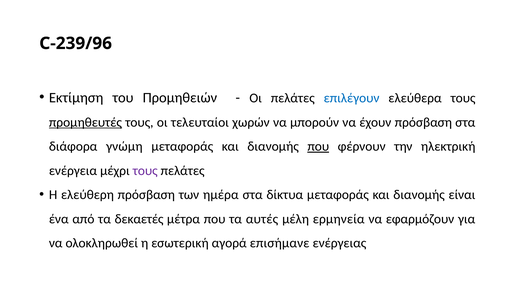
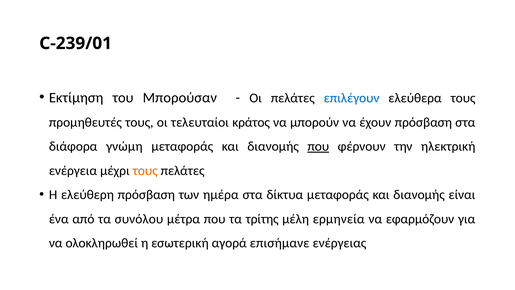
C-239/96: C-239/96 -> C-239/01 (76, 43)
Προμηθειών: Προμηθειών -> Μπορούσαν (180, 97)
προμηθευτές underline: present -> none (85, 122)
χωρών: χωρών -> κράτος (251, 122)
τους colour: purple -> orange (145, 170)
δεκαετές: δεκαετές -> συνόλου (139, 219)
αυτές: αυτές -> τρίτης (262, 219)
